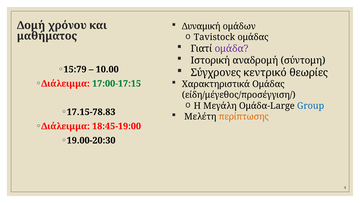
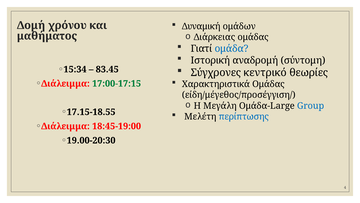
Τavistock: Τavistock -> Διάρκειας (214, 37)
ομάδα colour: purple -> blue (232, 48)
15:79: 15:79 -> 15:34 (75, 69)
10.00: 10.00 -> 83.45 (107, 69)
17.15-78.83: 17.15-78.83 -> 17.15-18.55 (91, 112)
περίπτωσης colour: orange -> blue (244, 116)
